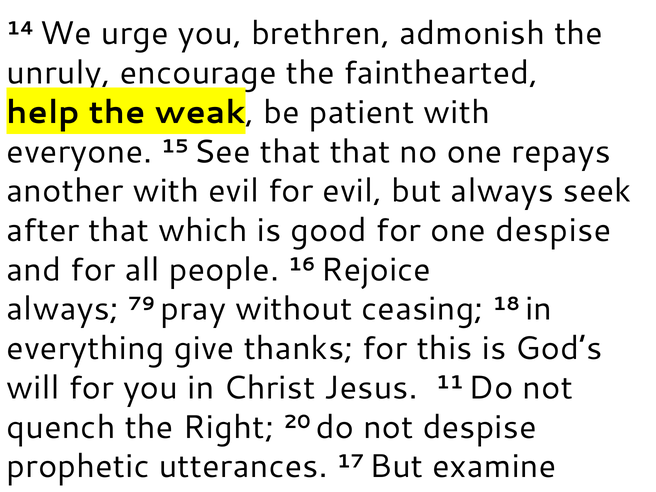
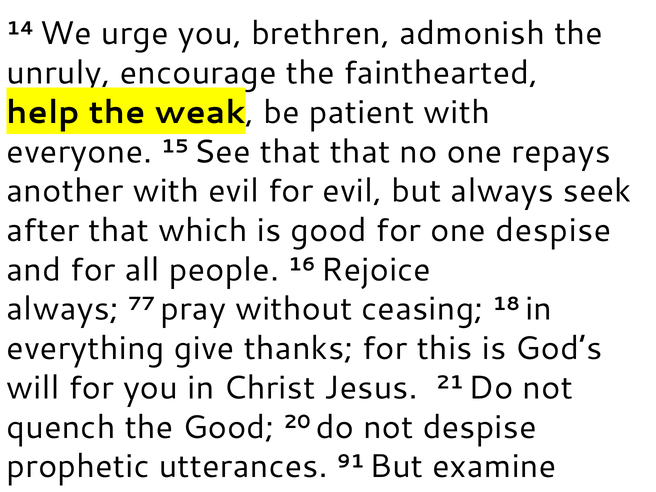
79: 79 -> 77 (142, 304)
11: 11 -> 21 (450, 383)
the Right: Right -> Good (229, 427)
17: 17 -> 91 (351, 461)
